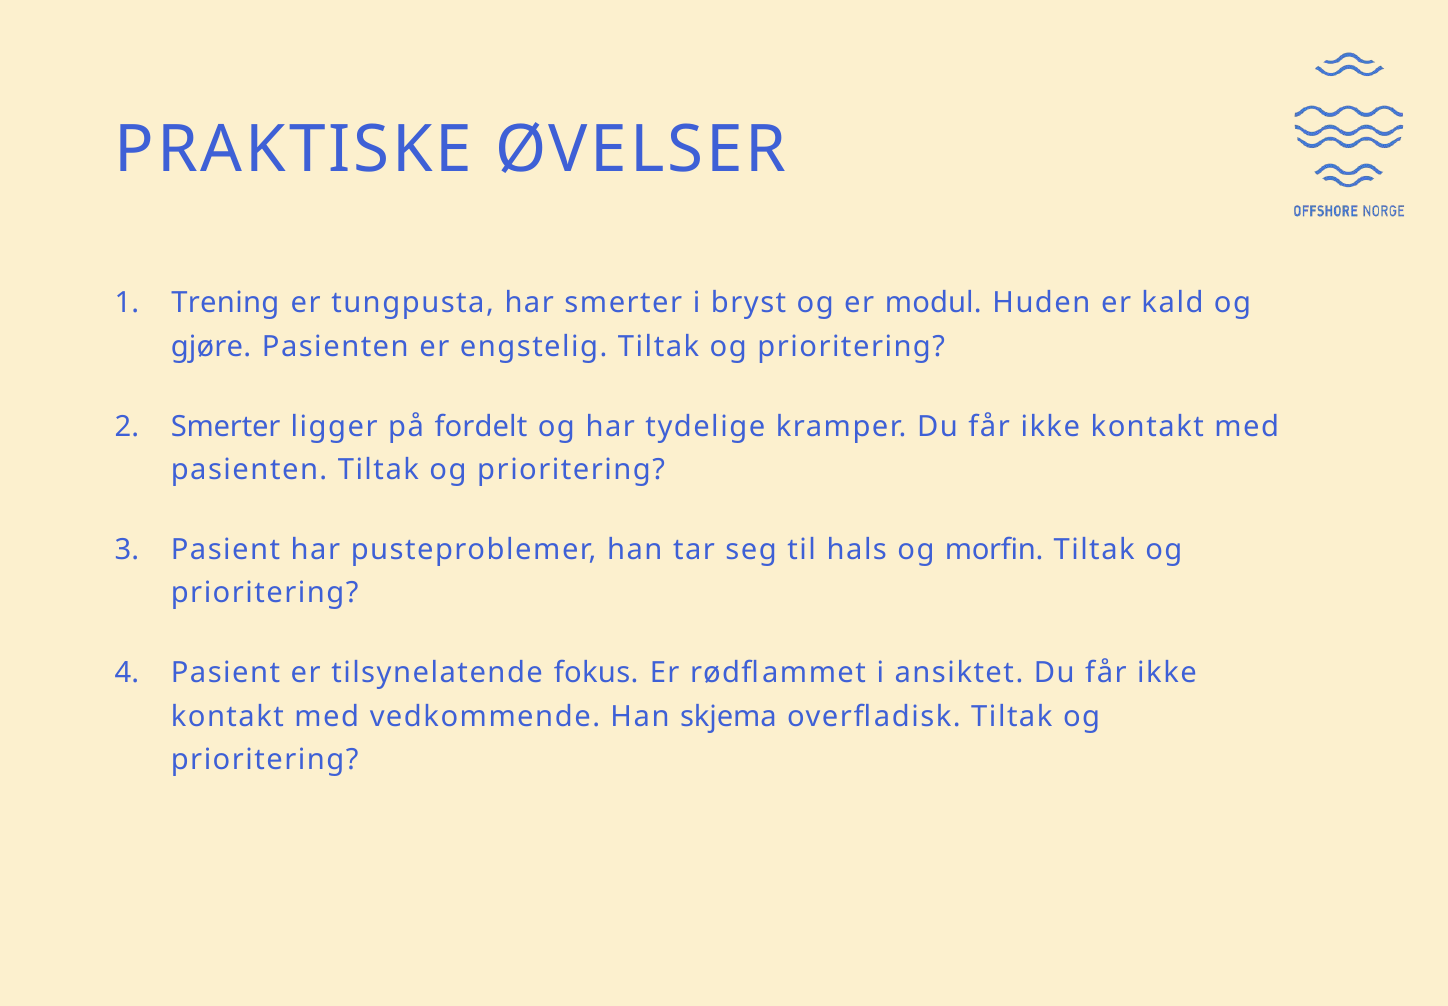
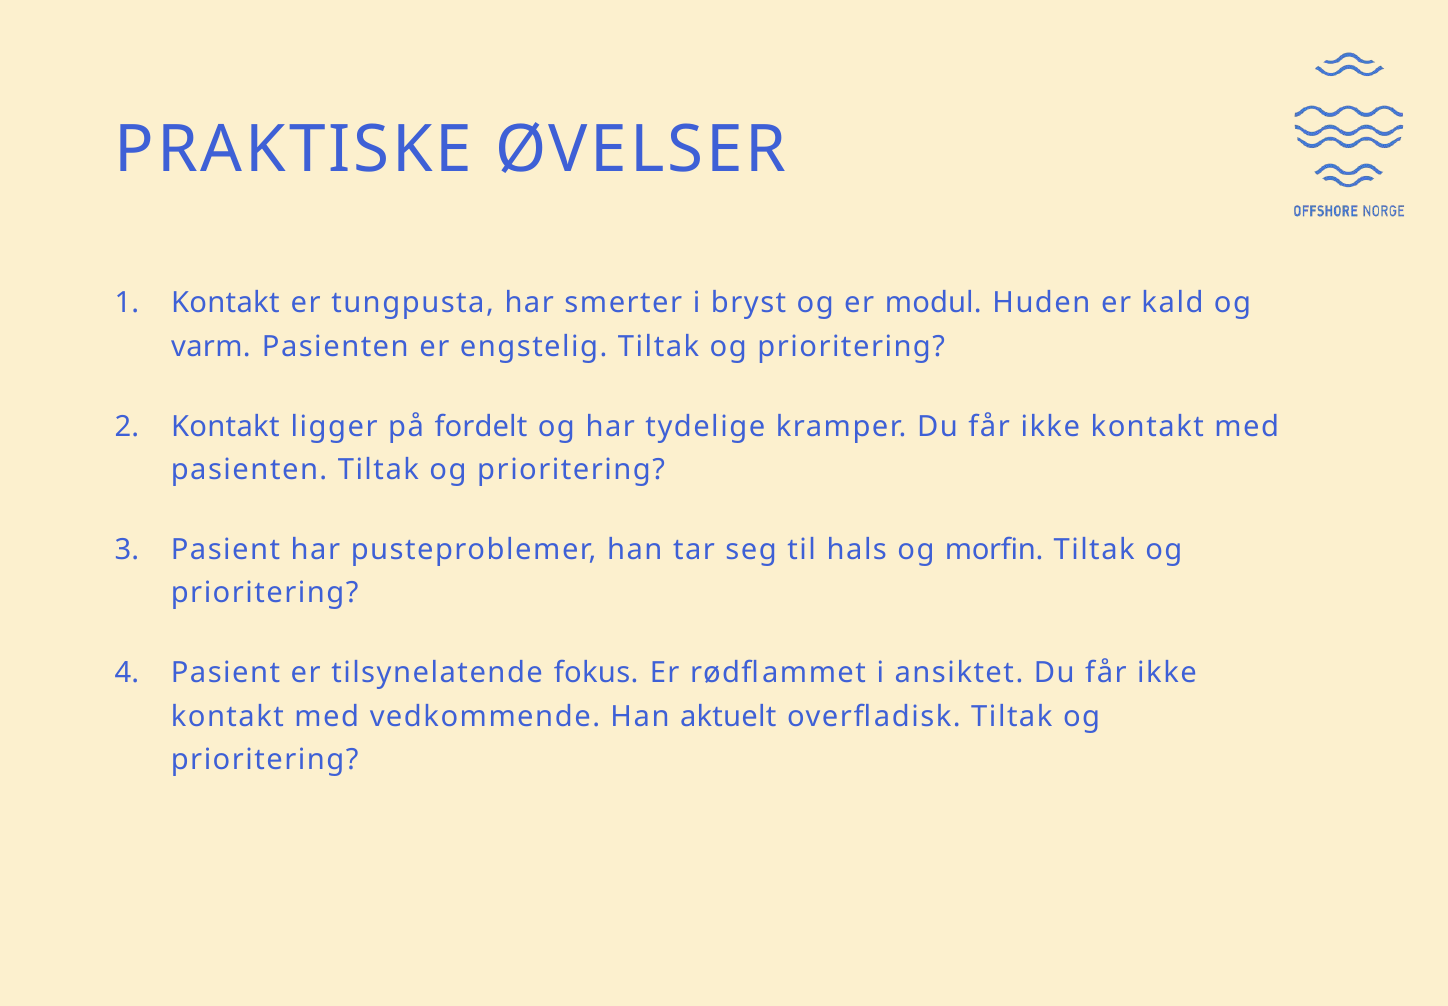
Trening: Trening -> Kontakt (225, 303)
gjøre: gjøre -> varm (211, 347)
Smerter: Smerter -> Kontakt (225, 426)
skjema: skjema -> aktuelt (728, 716)
